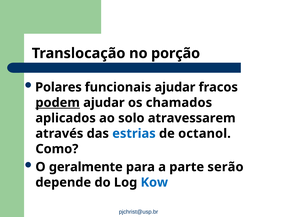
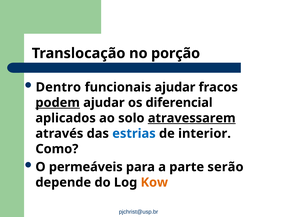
Polares: Polares -> Dentro (58, 87)
chamados: chamados -> diferencial (179, 103)
atravessarem underline: none -> present (192, 118)
octanol: octanol -> interior (205, 133)
geralmente: geralmente -> permeáveis (86, 167)
Kow colour: blue -> orange (154, 182)
